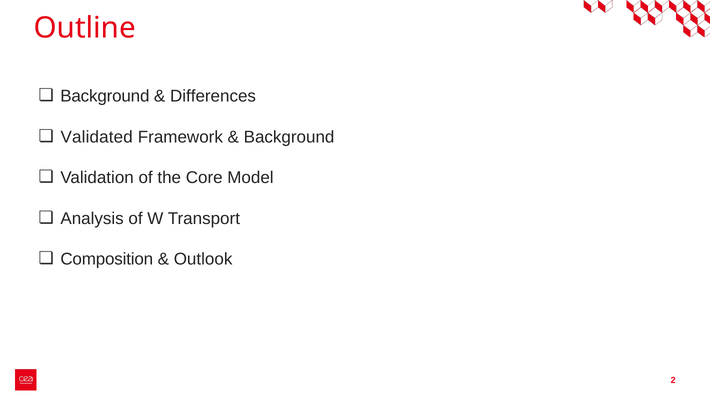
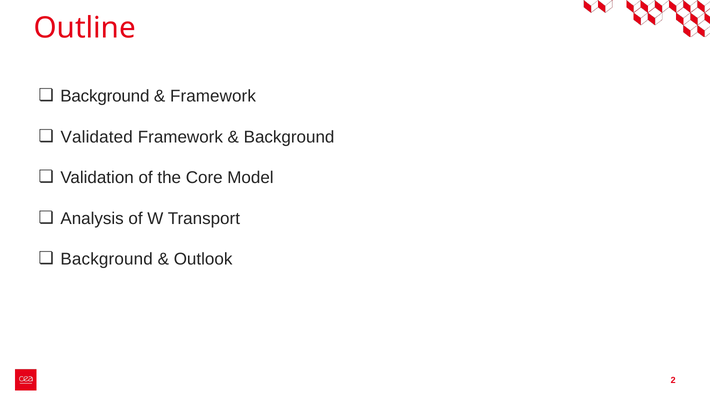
Differences: Differences -> Framework (213, 96)
Composition: Composition -> Background (107, 260)
